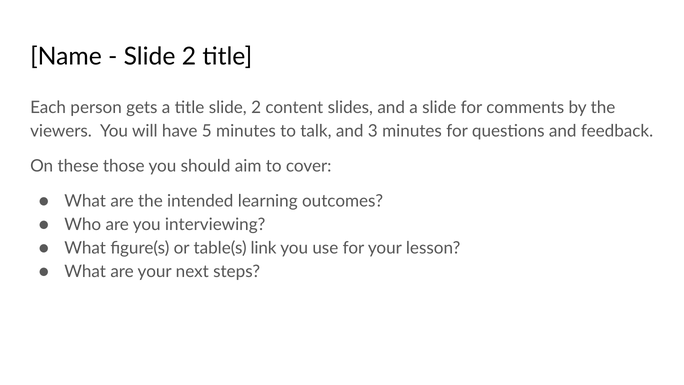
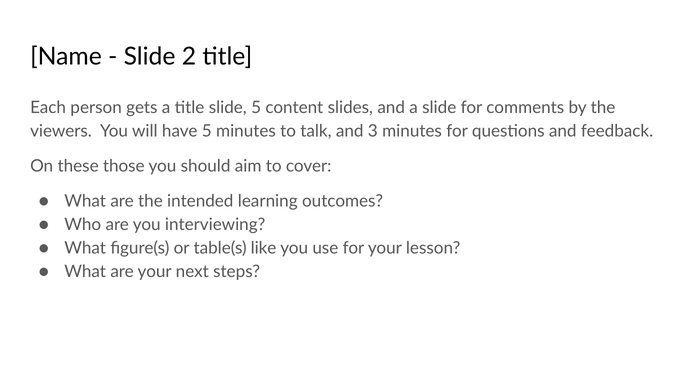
title slide 2: 2 -> 5 (256, 107)
link: link -> like (264, 248)
